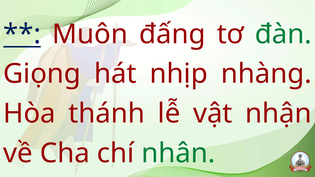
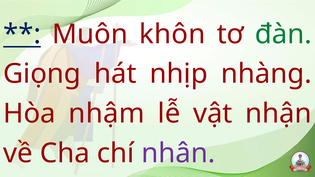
đấng: đấng -> khôn (172, 34)
thánh: thánh -> nhậm (107, 114)
nhân colour: green -> purple (178, 153)
